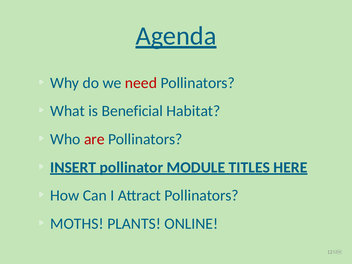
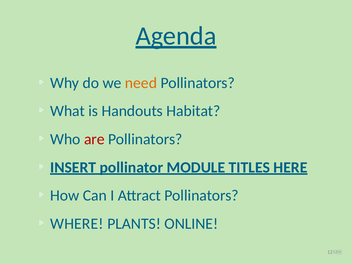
need colour: red -> orange (141, 83)
Beneficial: Beneficial -> Handouts (132, 111)
MOTHS: MOTHS -> WHERE (77, 224)
